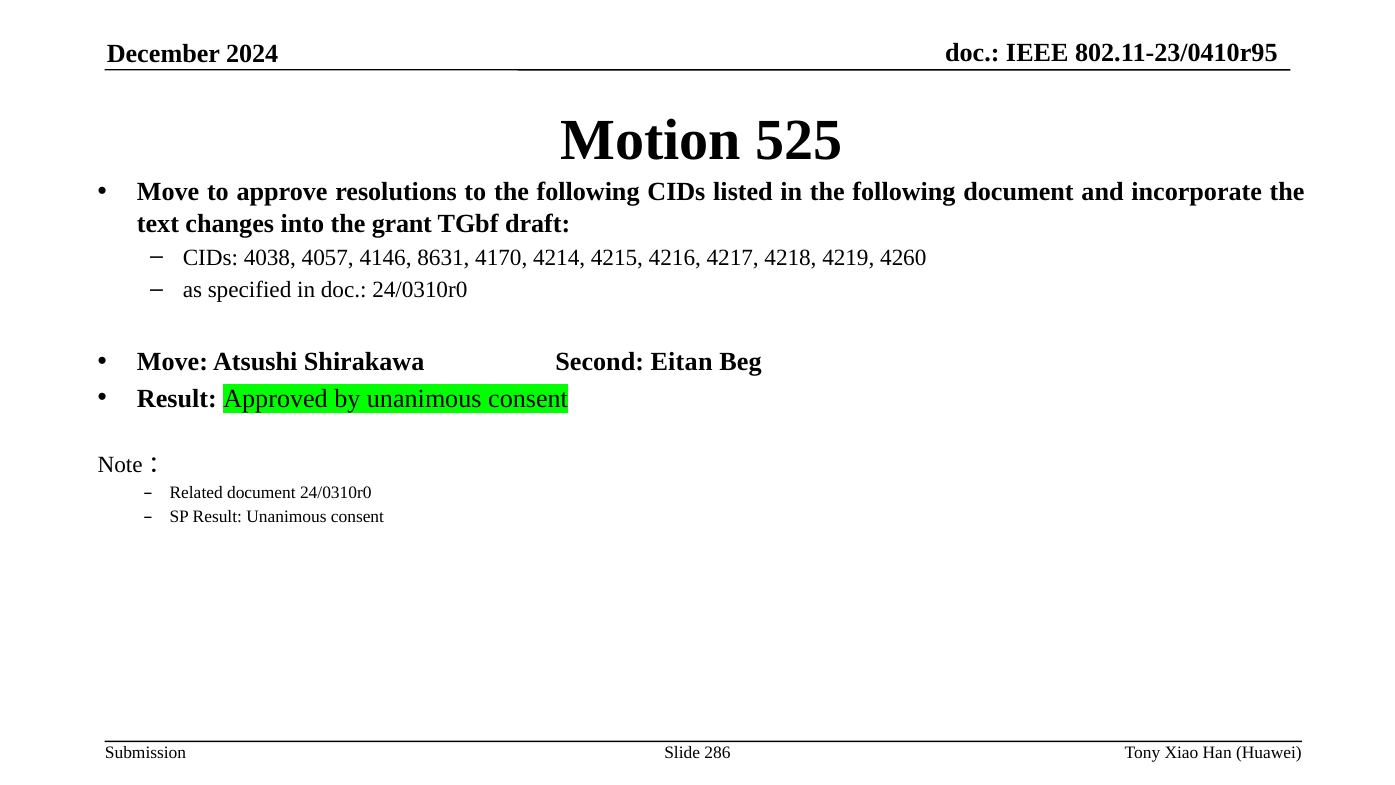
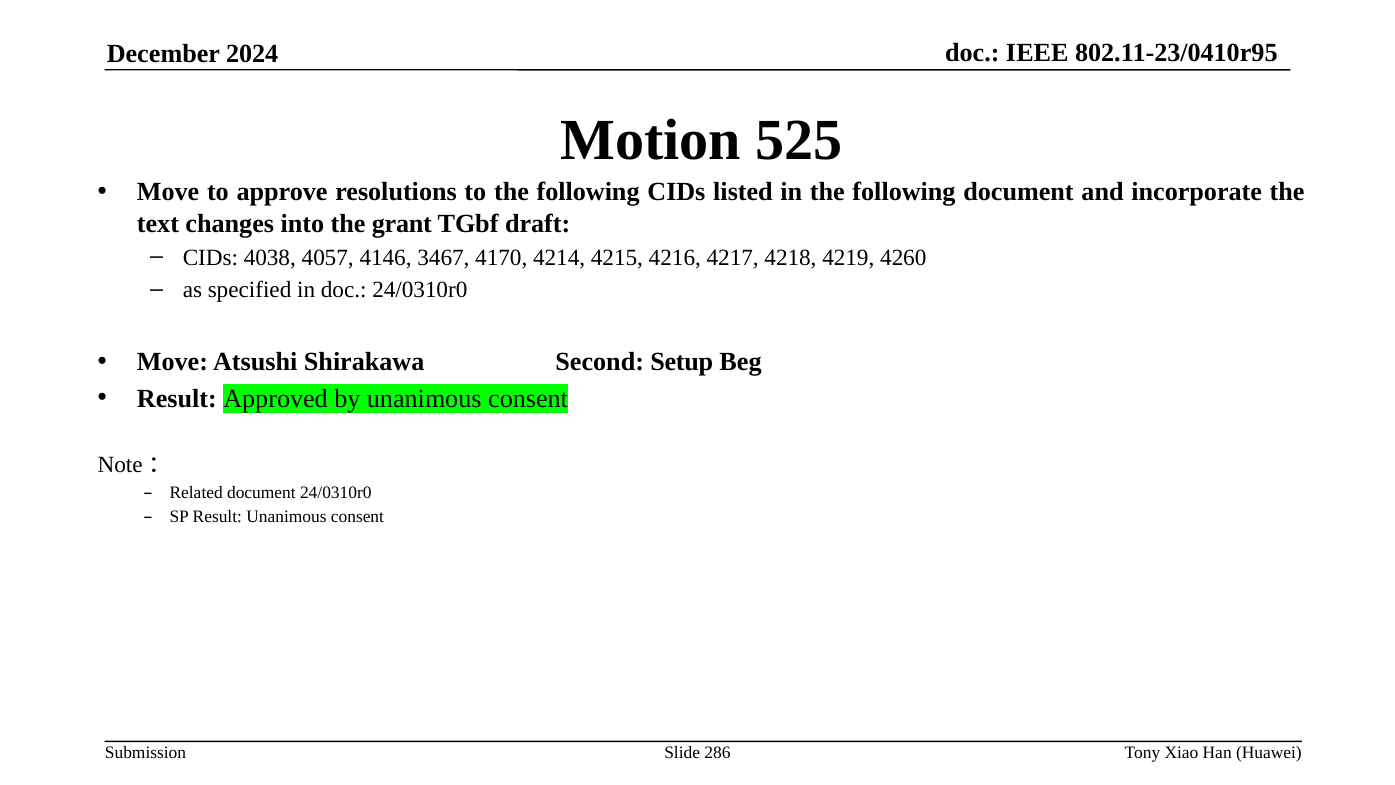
8631: 8631 -> 3467 (443, 257)
Eitan: Eitan -> Setup (682, 362)
